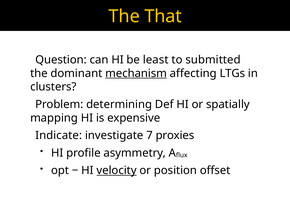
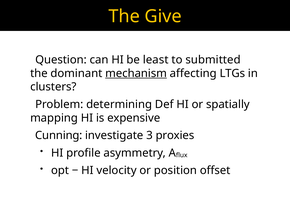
That: That -> Give (163, 16)
Indicate: Indicate -> Cunning (59, 136)
7: 7 -> 3 (149, 136)
velocity underline: present -> none (117, 171)
